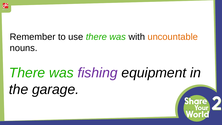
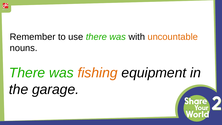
fishing colour: purple -> orange (98, 73)
